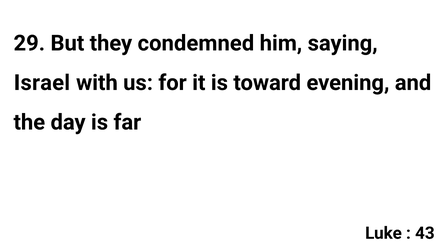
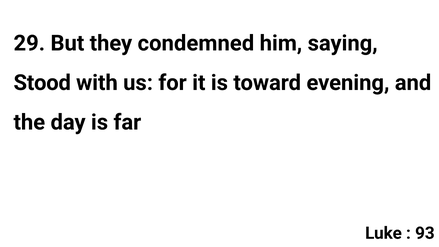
Israel: Israel -> Stood (42, 83)
43: 43 -> 93 (425, 233)
